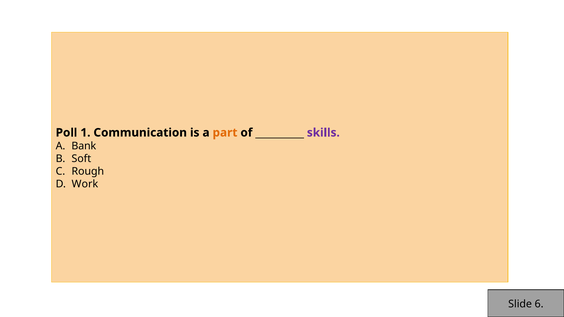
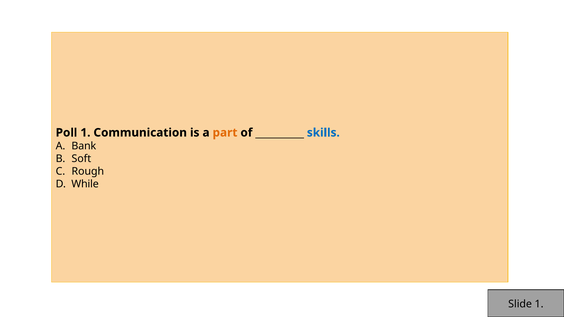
skills colour: purple -> blue (323, 133)
Work: Work -> While (85, 184)
Slide 6: 6 -> 1 (539, 304)
